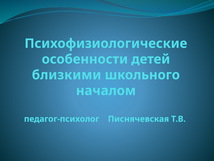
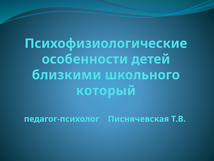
началом: началом -> который (106, 90)
